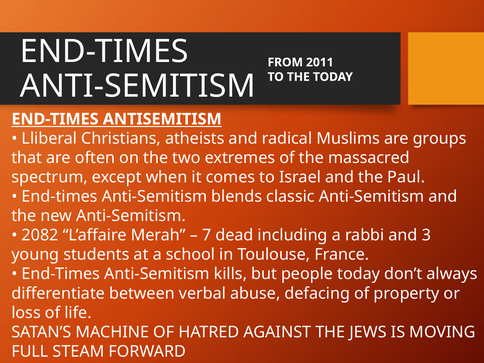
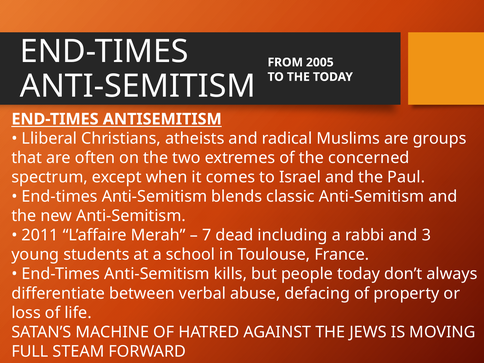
2011: 2011 -> 2005 (320, 62)
massacred: massacred -> concerned (369, 158)
2082: 2082 -> 2011 (40, 235)
